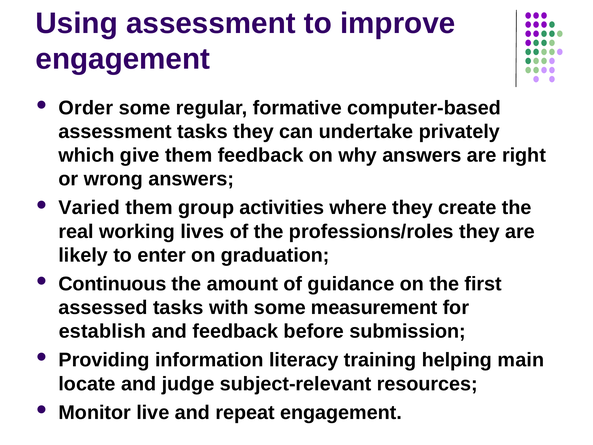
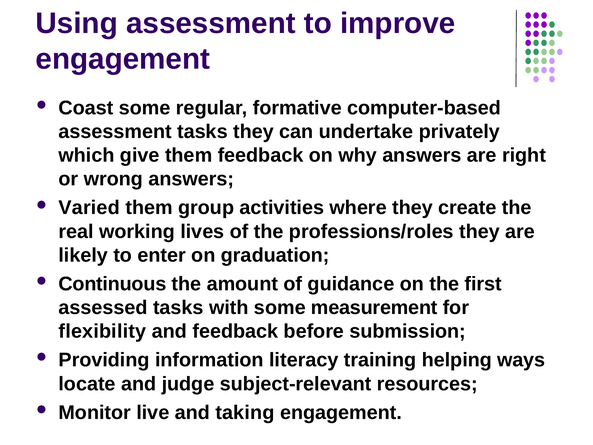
Order: Order -> Coast (86, 108)
establish: establish -> flexibility (102, 331)
main: main -> ways (521, 360)
repeat: repeat -> taking (245, 412)
